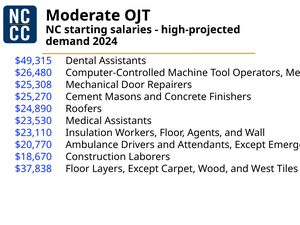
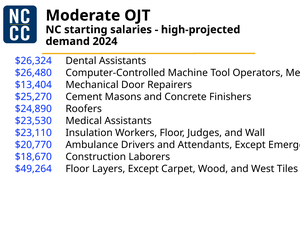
$49,315: $49,315 -> $26,324 (33, 61)
$25,308: $25,308 -> $13,404 (33, 85)
Agents: Agents -> Judges (205, 133)
$37,838: $37,838 -> $49,264 (33, 169)
